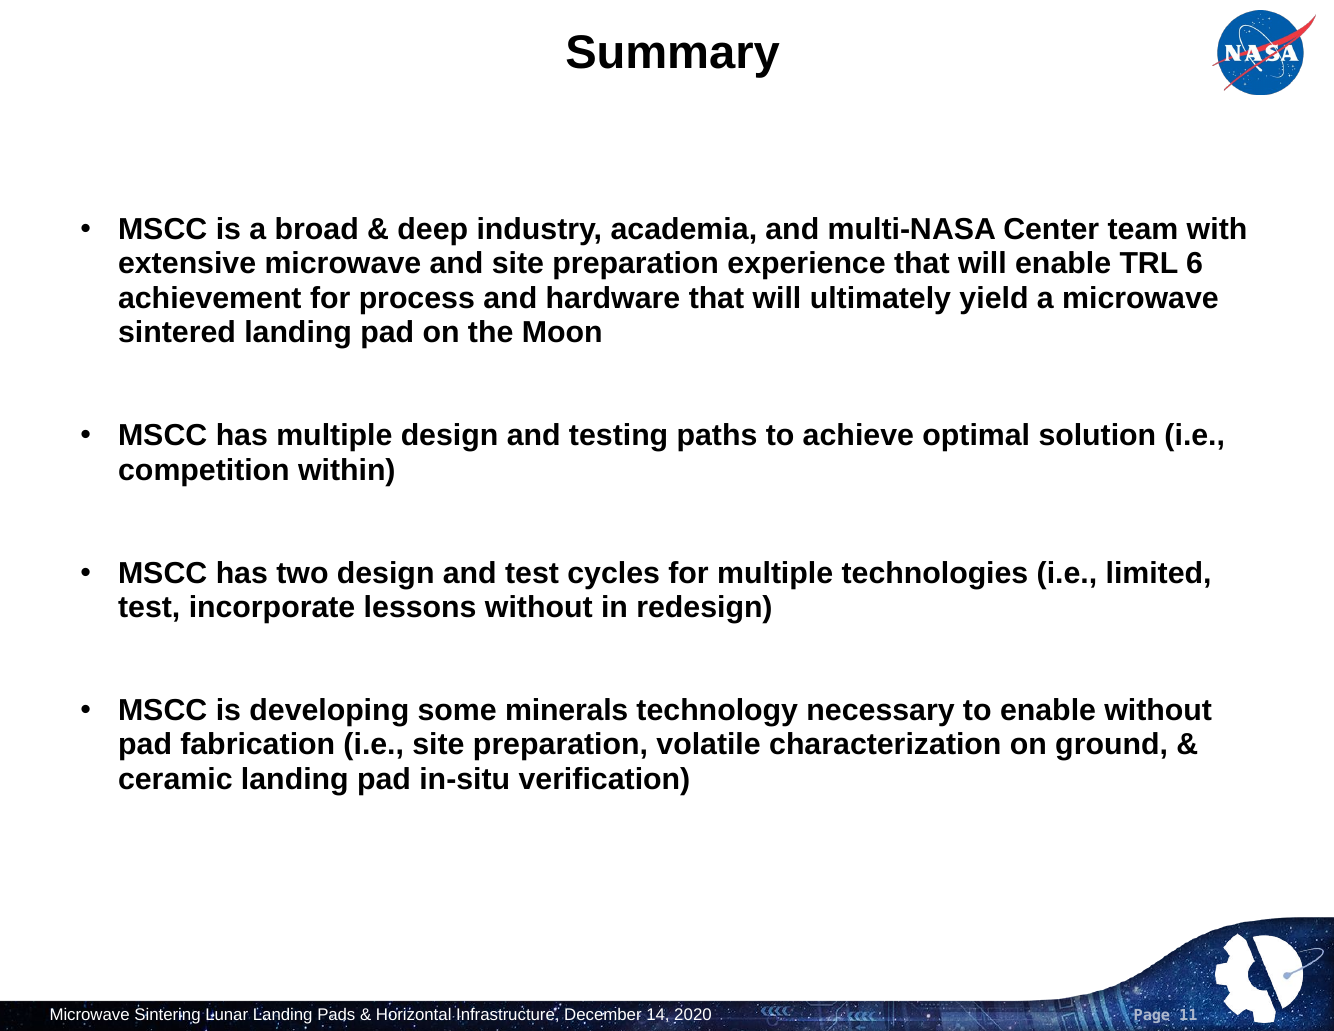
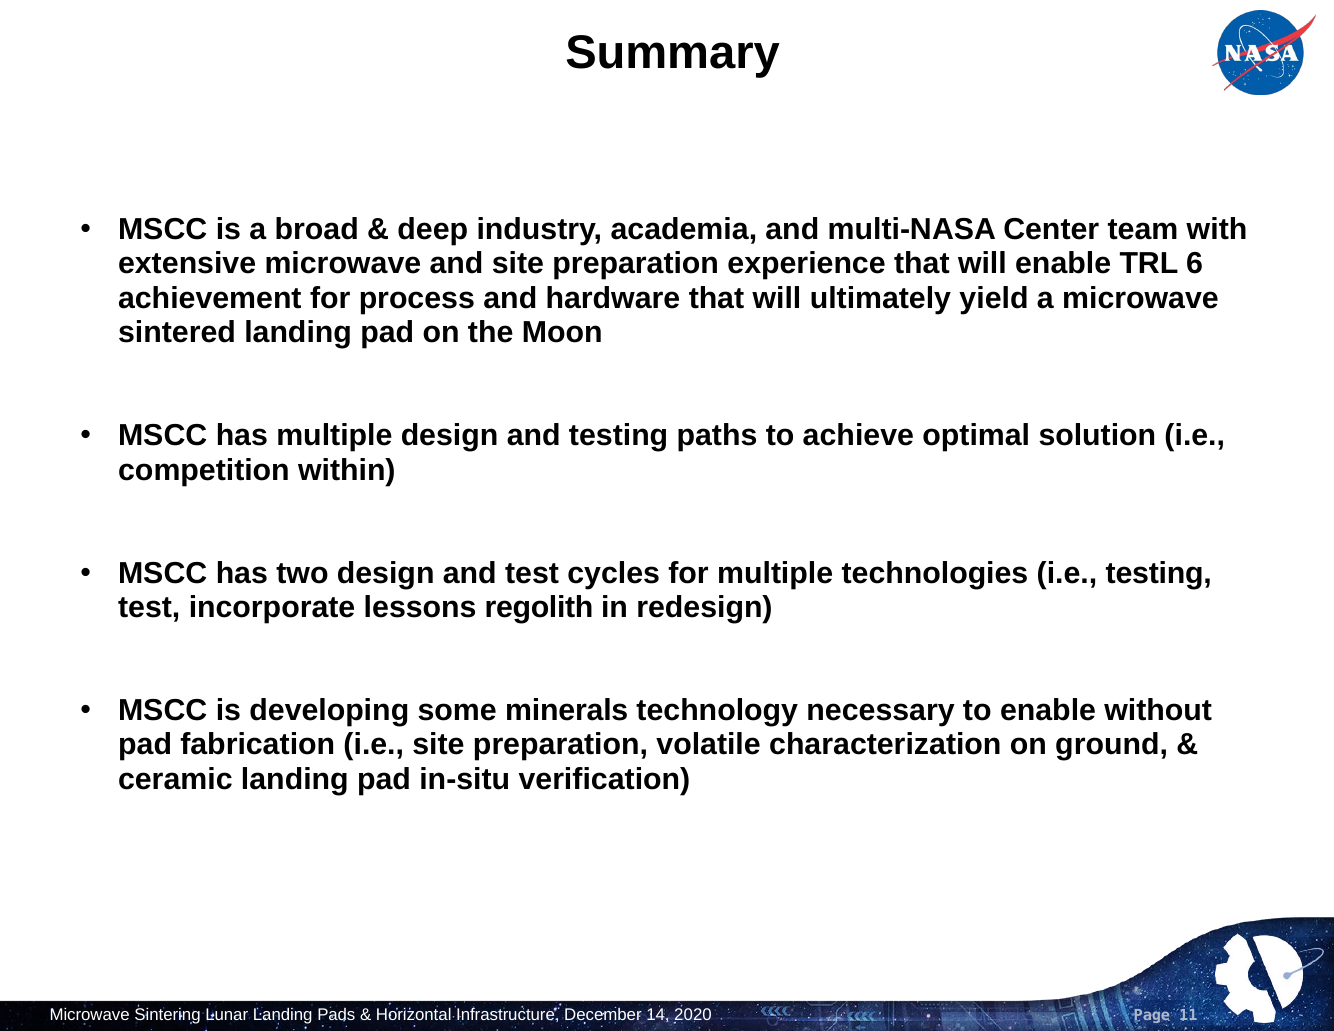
i.e limited: limited -> testing (1159, 573)
lessons without: without -> regolith (539, 607)
